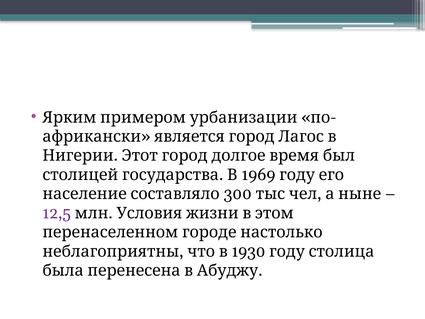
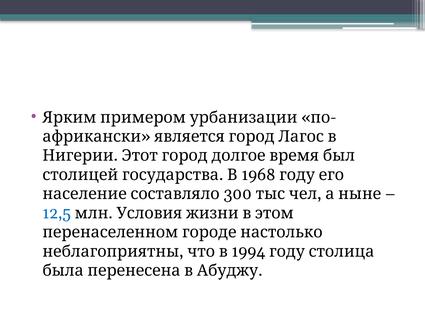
1969: 1969 -> 1968 (258, 175)
12,5 colour: purple -> blue (57, 213)
1930: 1930 -> 1994 (248, 251)
